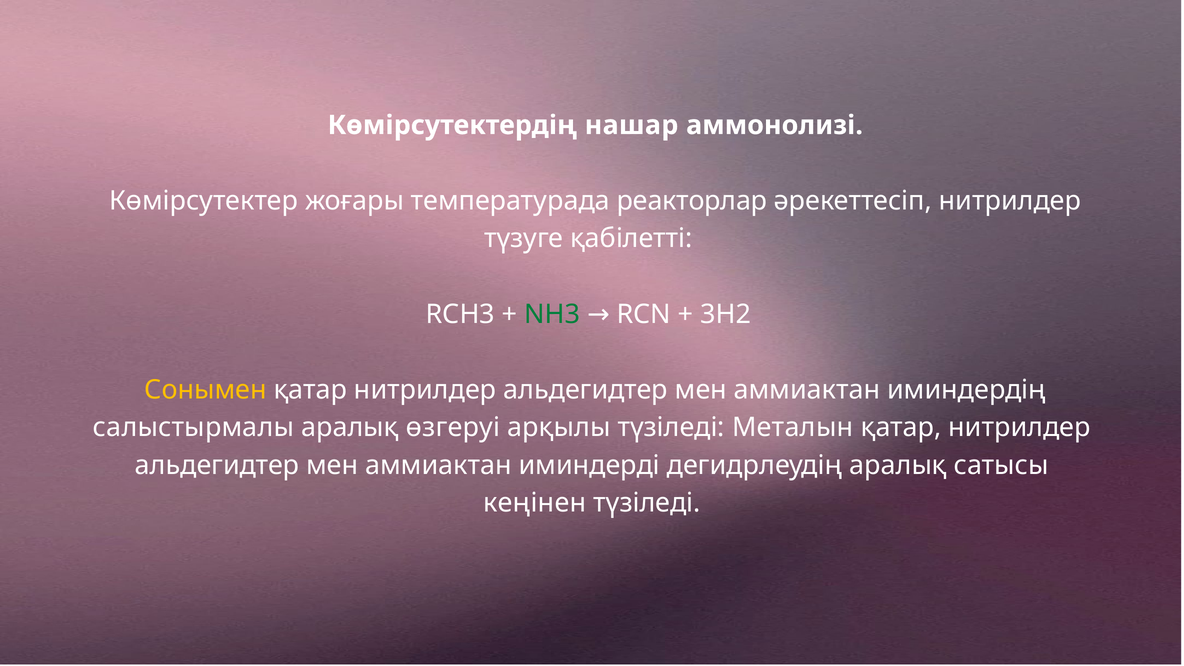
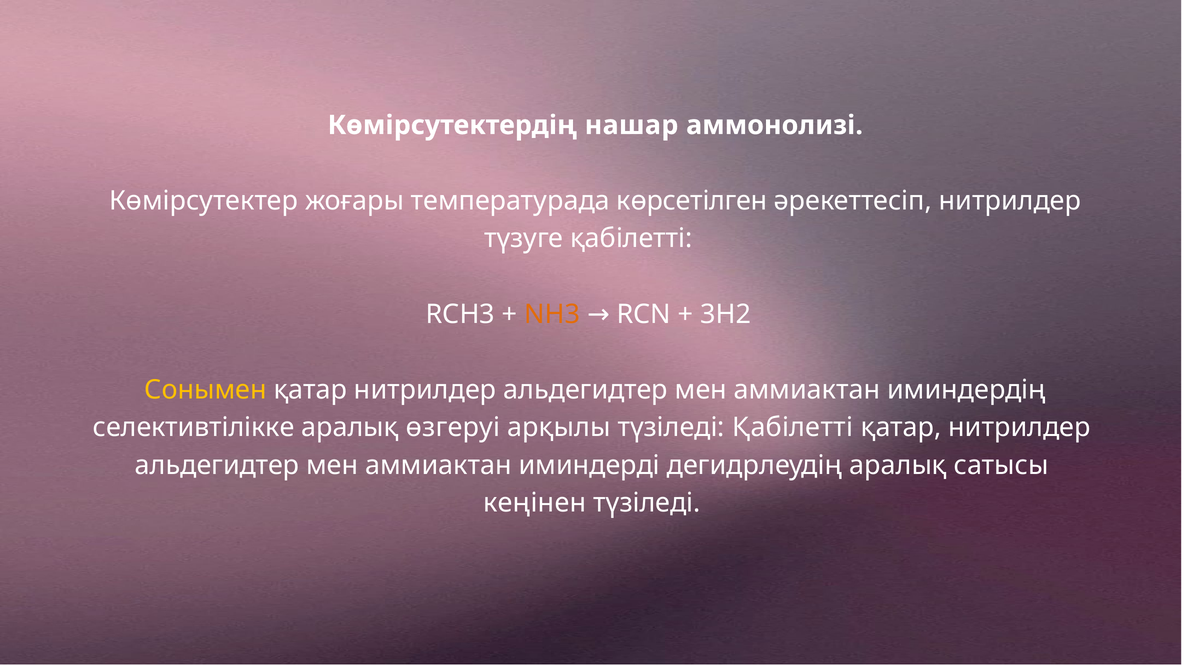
реакторлар: реакторлар -> көрсетілген (692, 201)
NH3 colour: green -> orange (552, 314)
салыстырмалы: салыстырмалы -> селективтілікке (194, 427)
түзіледі Металын: Металын -> Қабілетті (793, 427)
